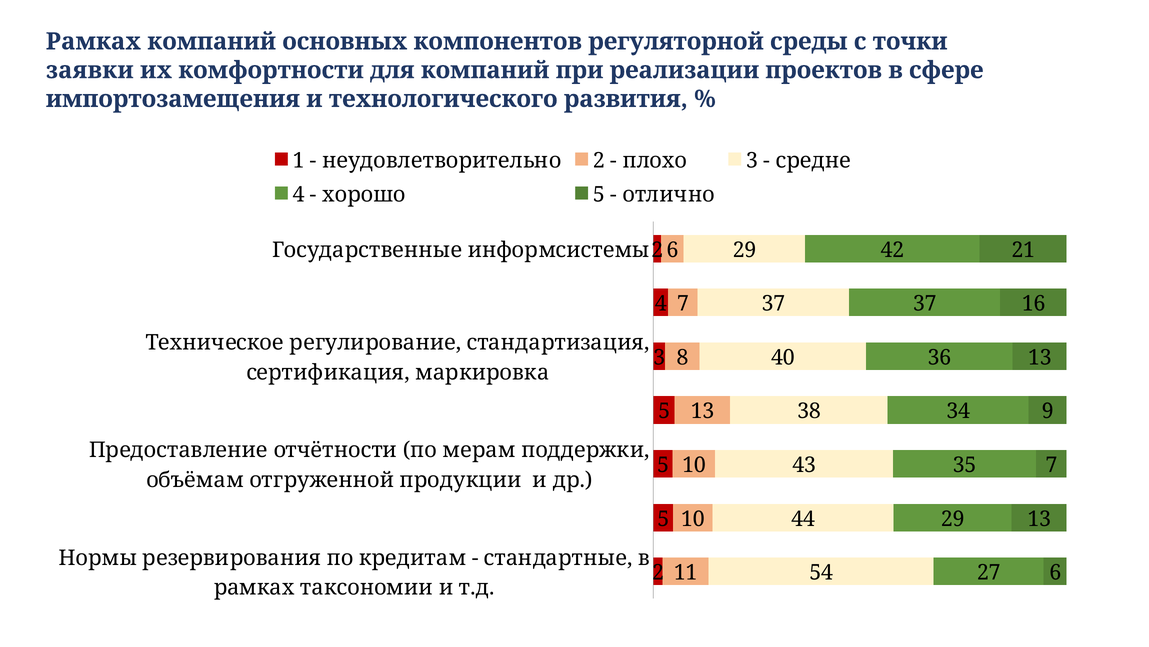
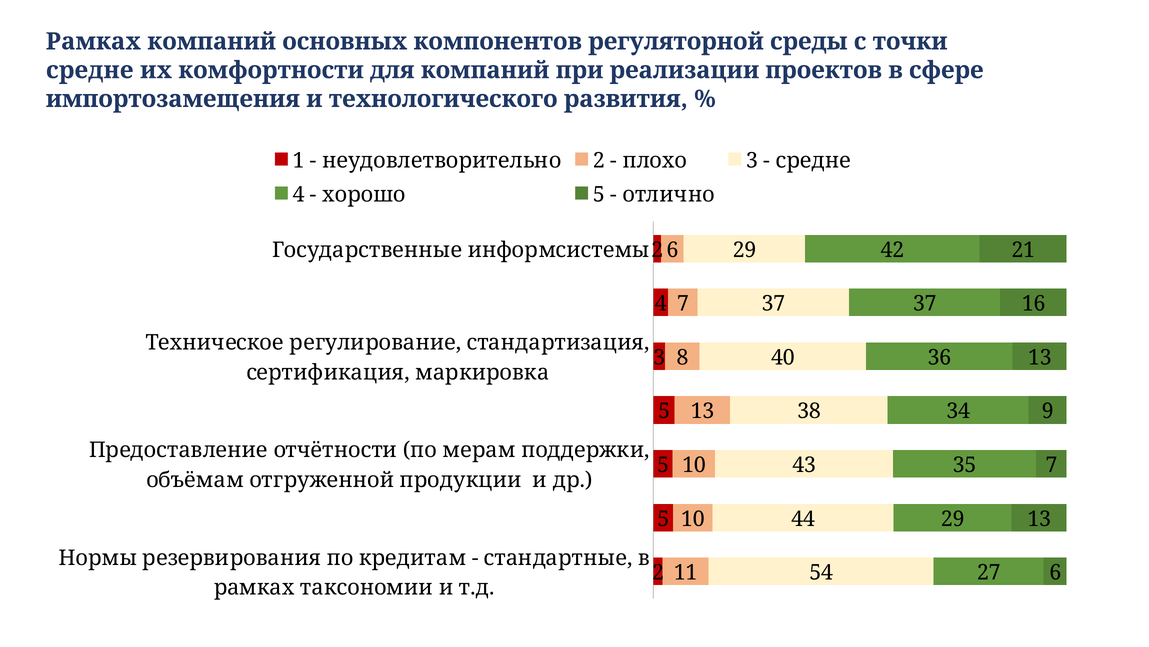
заявки: заявки -> средне (90, 70)
